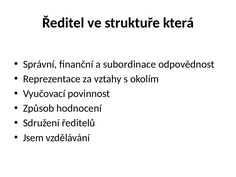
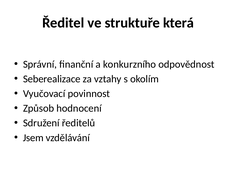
subordinace: subordinace -> konkurzního (130, 64)
Reprezentace: Reprezentace -> Seberealizace (52, 79)
